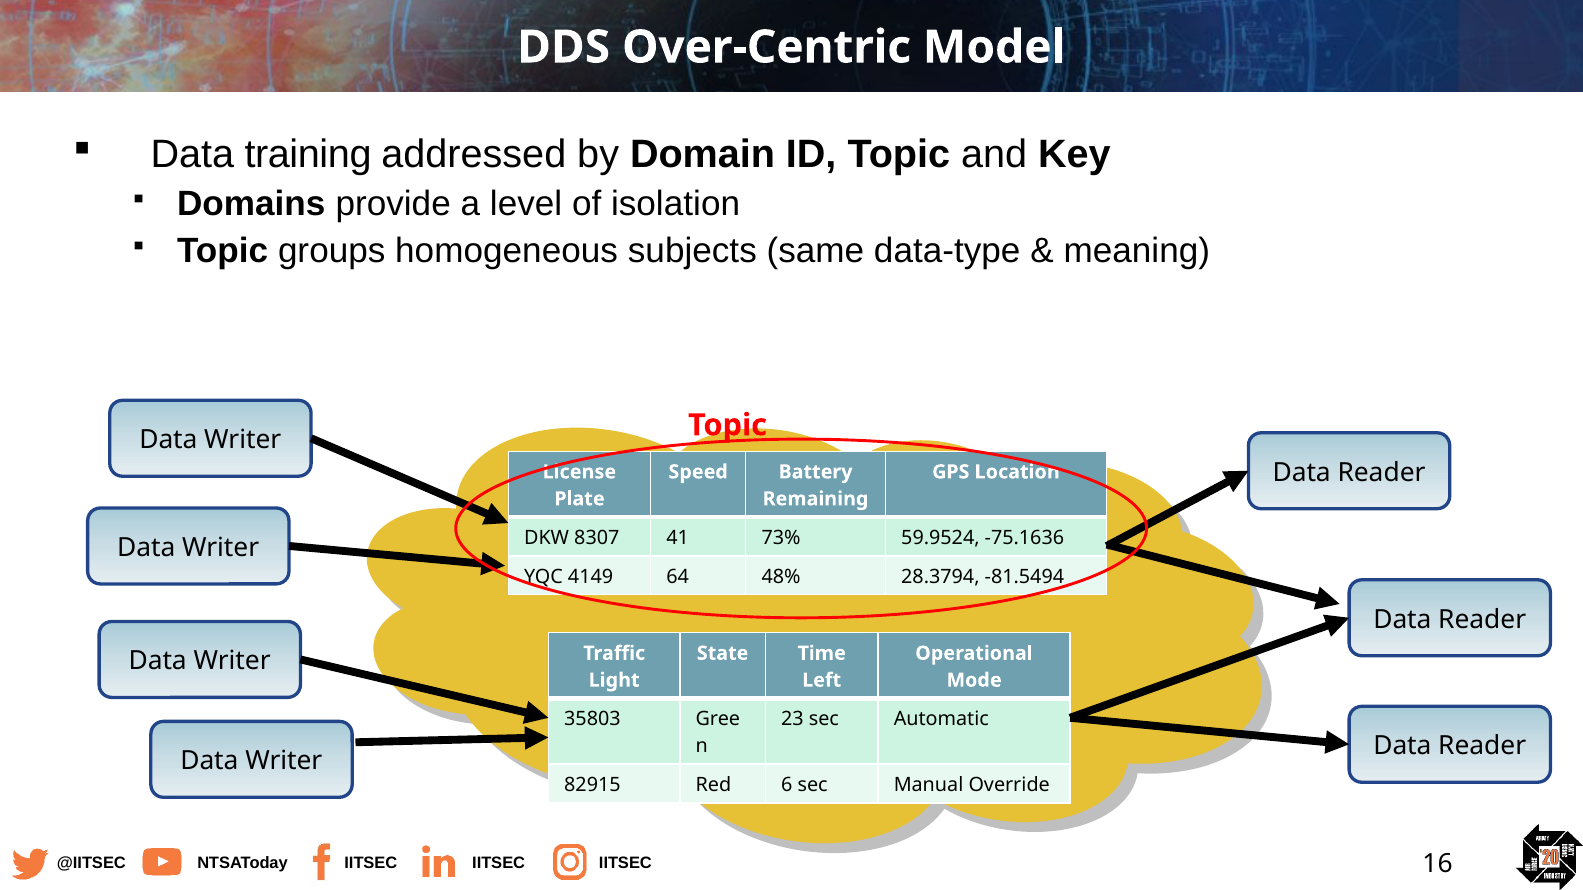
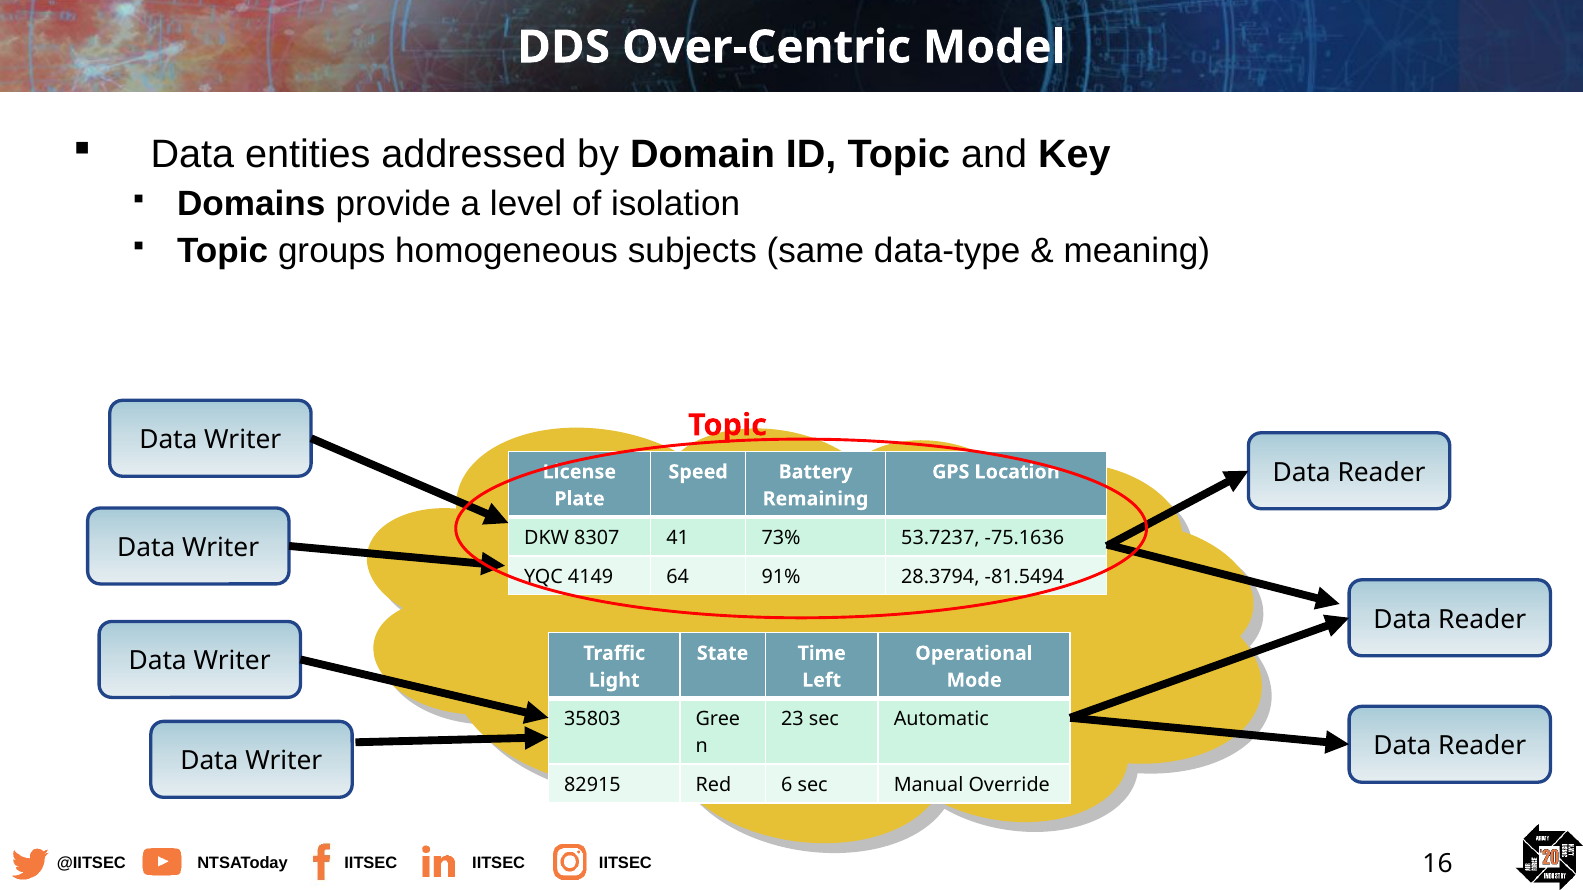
training: training -> entities (308, 155)
59.9524: 59.9524 -> 53.7237 (940, 538)
48%: 48% -> 91% (781, 577)
